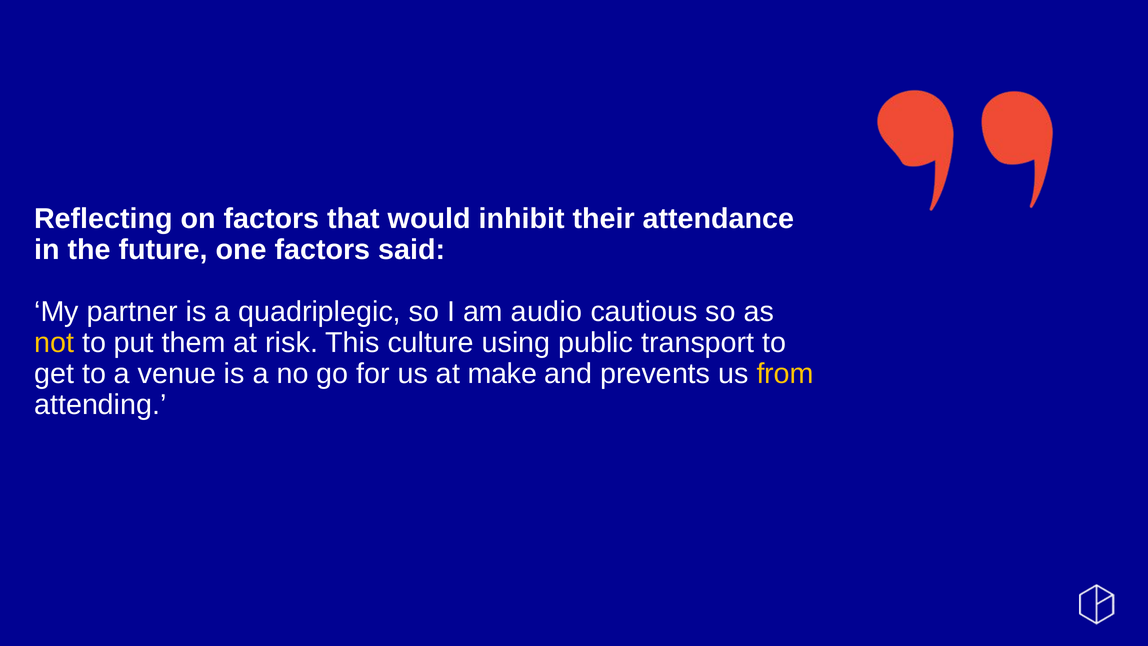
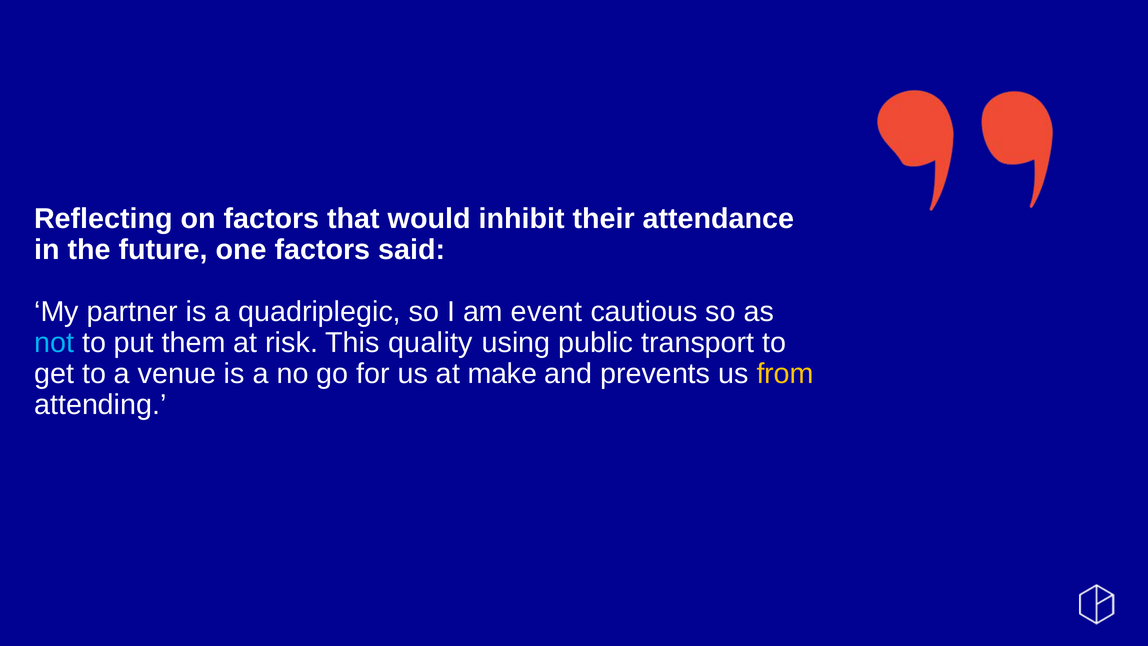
audio: audio -> event (547, 312)
not colour: yellow -> light blue (54, 343)
culture: culture -> quality (431, 343)
